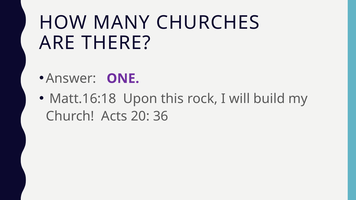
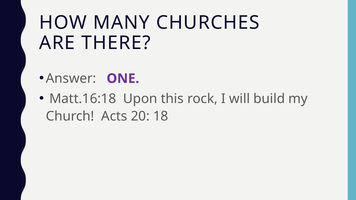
36: 36 -> 18 (161, 116)
